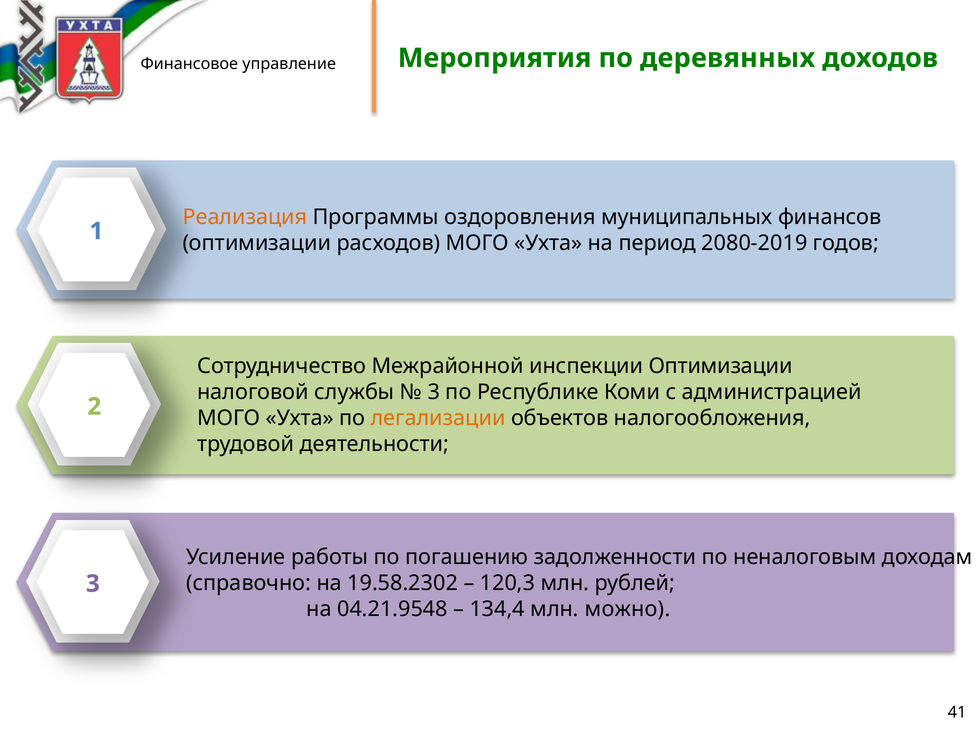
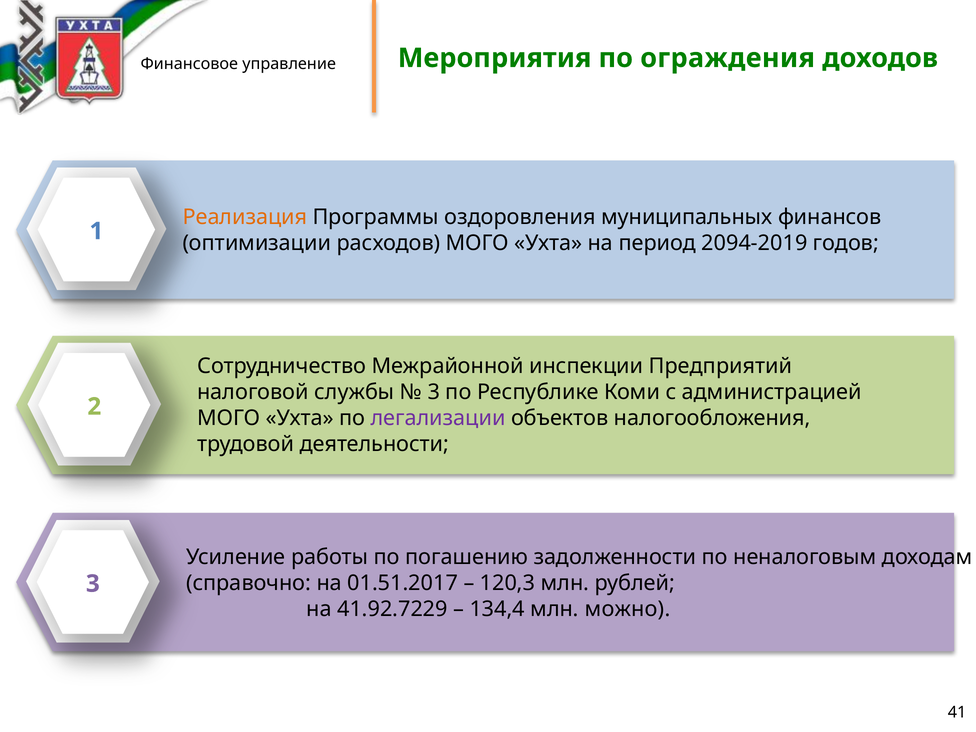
деревянных: деревянных -> ограждения (728, 58)
2080-2019: 2080-2019 -> 2094-2019 (754, 243)
инспекции Оптимизации: Оптимизации -> Предприятий (720, 366)
легализации colour: orange -> purple (438, 418)
19.58.2302: 19.58.2302 -> 01.51.2017 (403, 583)
04.21.9548: 04.21.9548 -> 41.92.7229 (392, 609)
